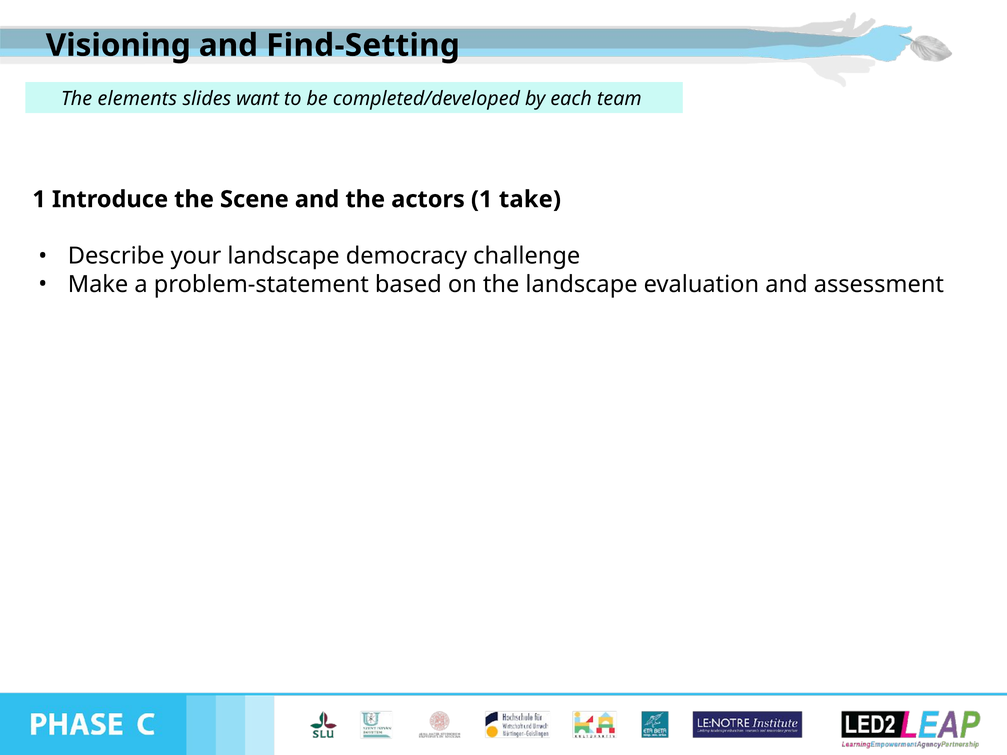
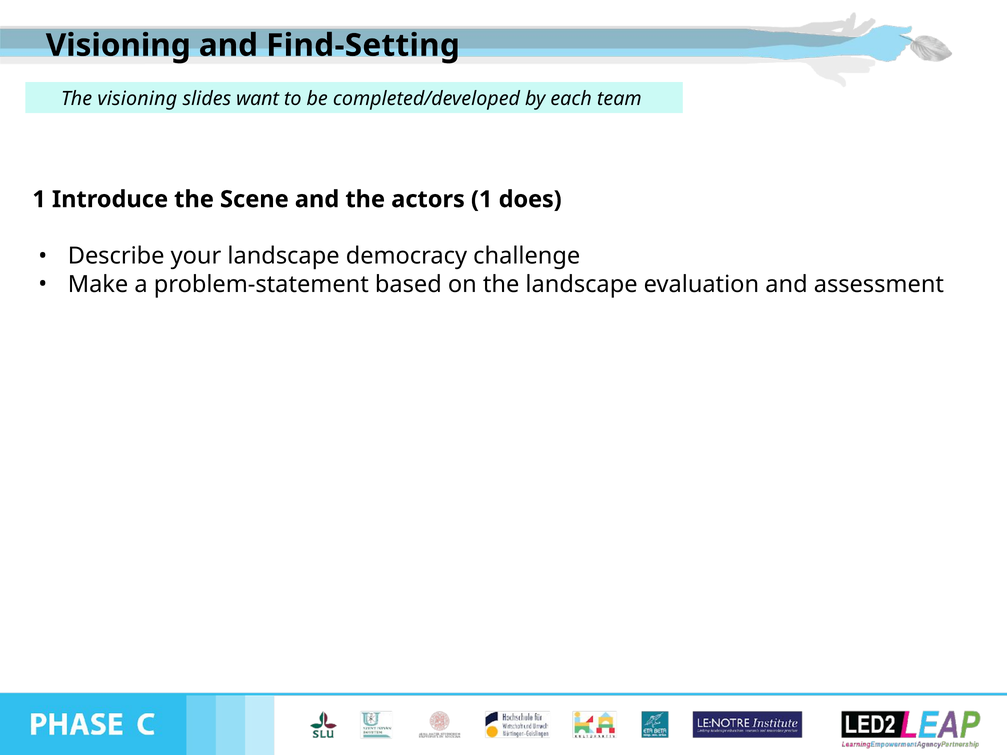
The elements: elements -> visioning (137, 99)
take: take -> does (530, 199)
